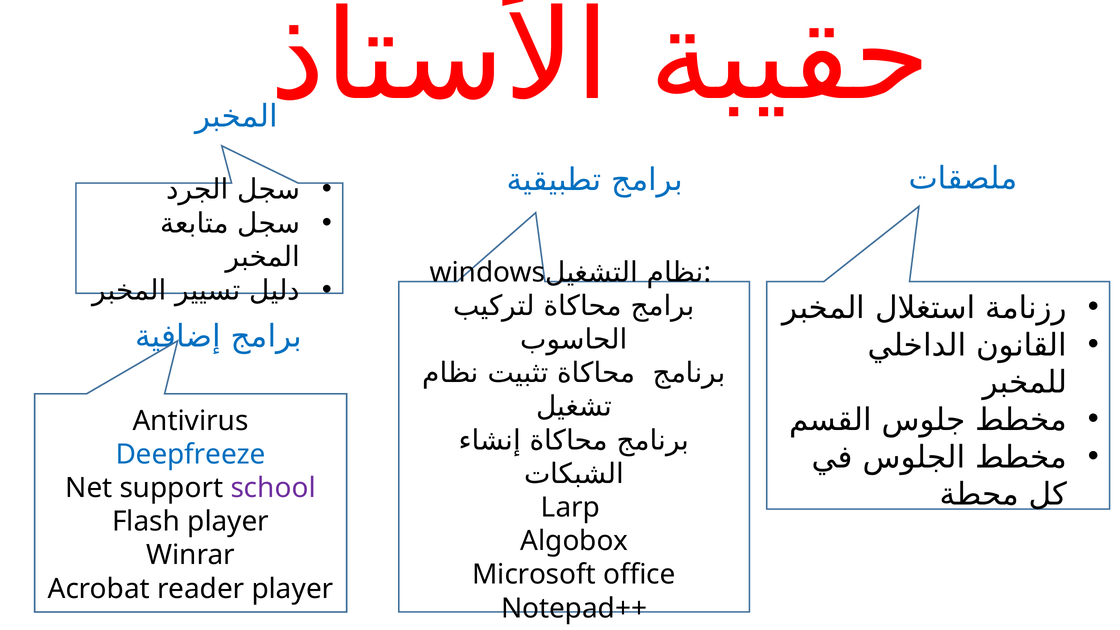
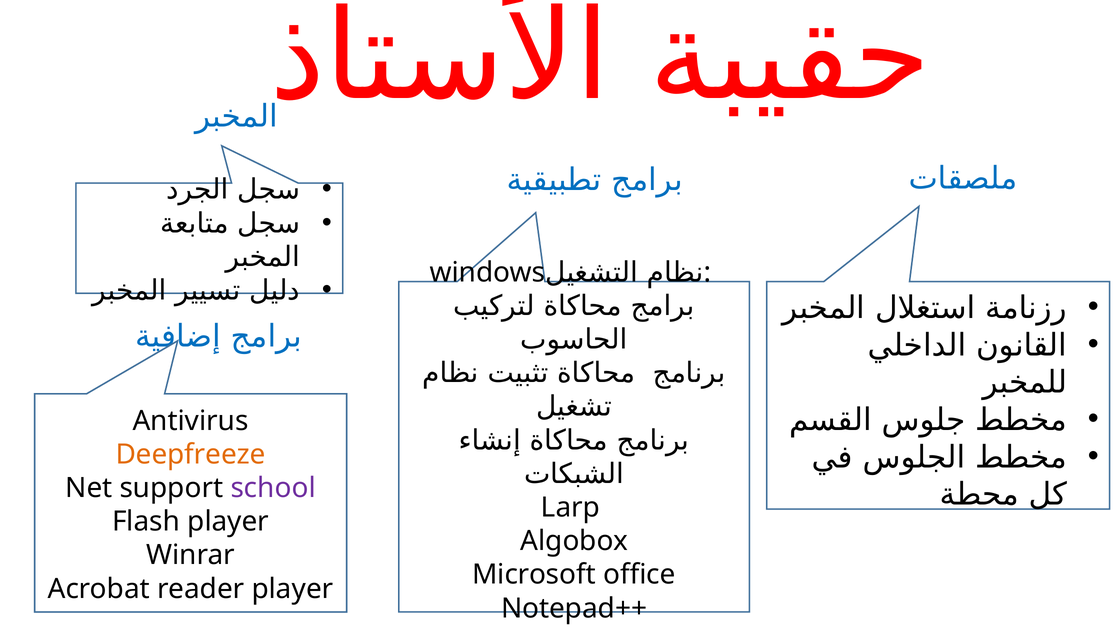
Deepfreeze colour: blue -> orange (191, 454)
